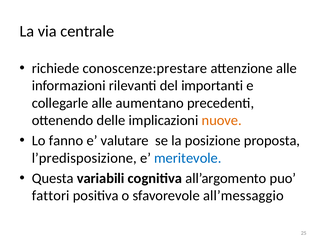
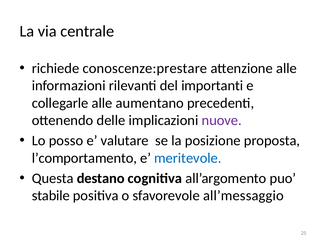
nuove colour: orange -> purple (222, 121)
fanno: fanno -> posso (66, 141)
l’predisposizione: l’predisposizione -> l’comportamento (84, 158)
variabili: variabili -> destano (101, 179)
fattori: fattori -> stabile (51, 196)
